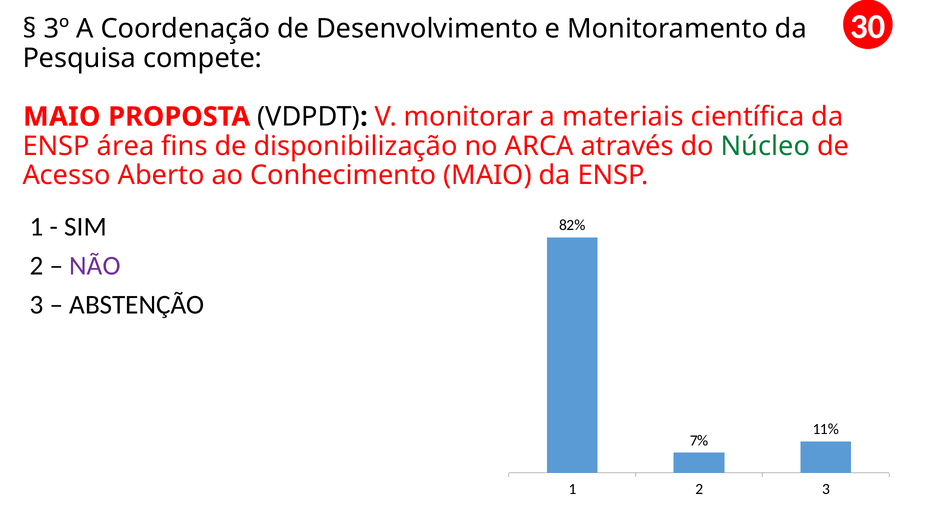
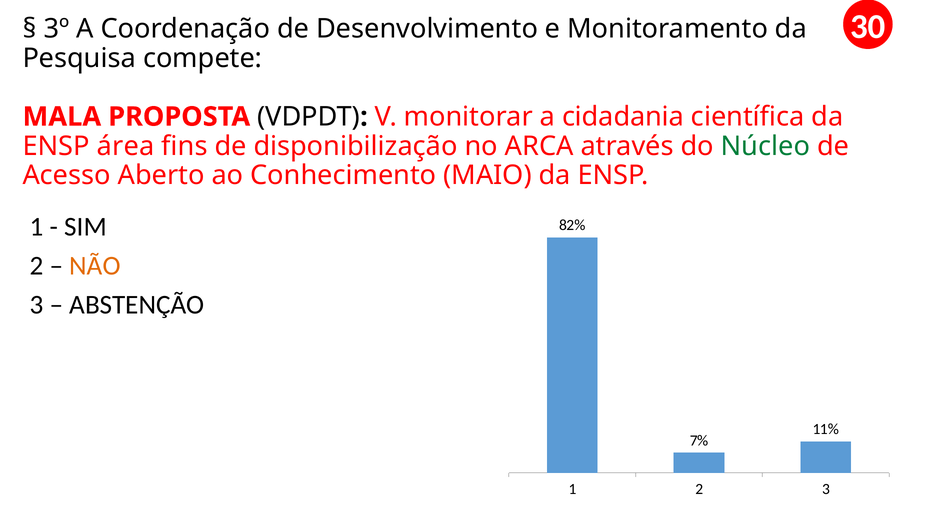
MAIO: MAIO -> MALA (62, 117)
materiais: materiais -> cidadania (623, 117)
NÃO colour: purple -> orange (95, 266)
